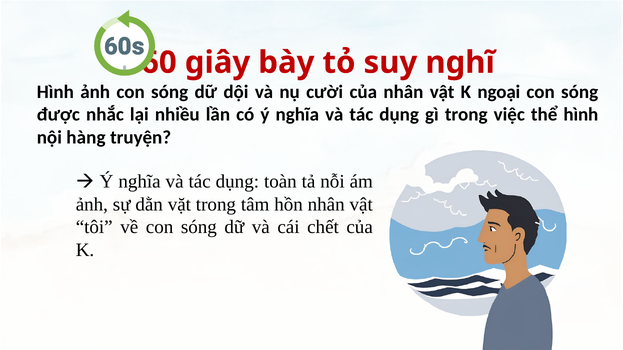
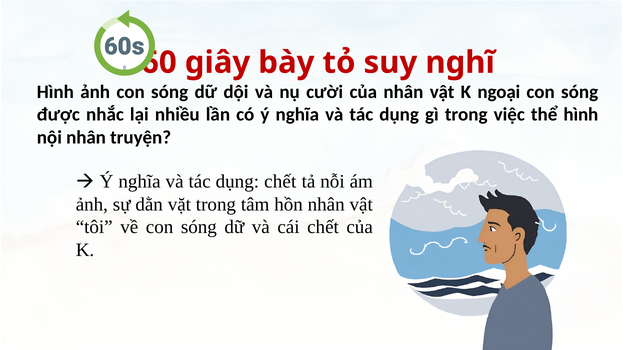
nội hàng: hàng -> nhân (86, 138)
dụng toàn: toàn -> chết (280, 182)
